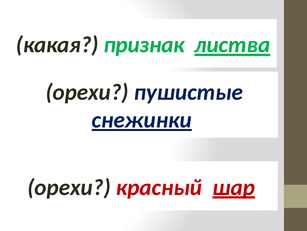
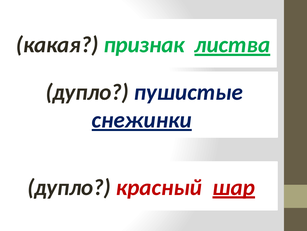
орехи: орехи -> дупло (87, 92)
орехи: орехи -> дупло (69, 187)
